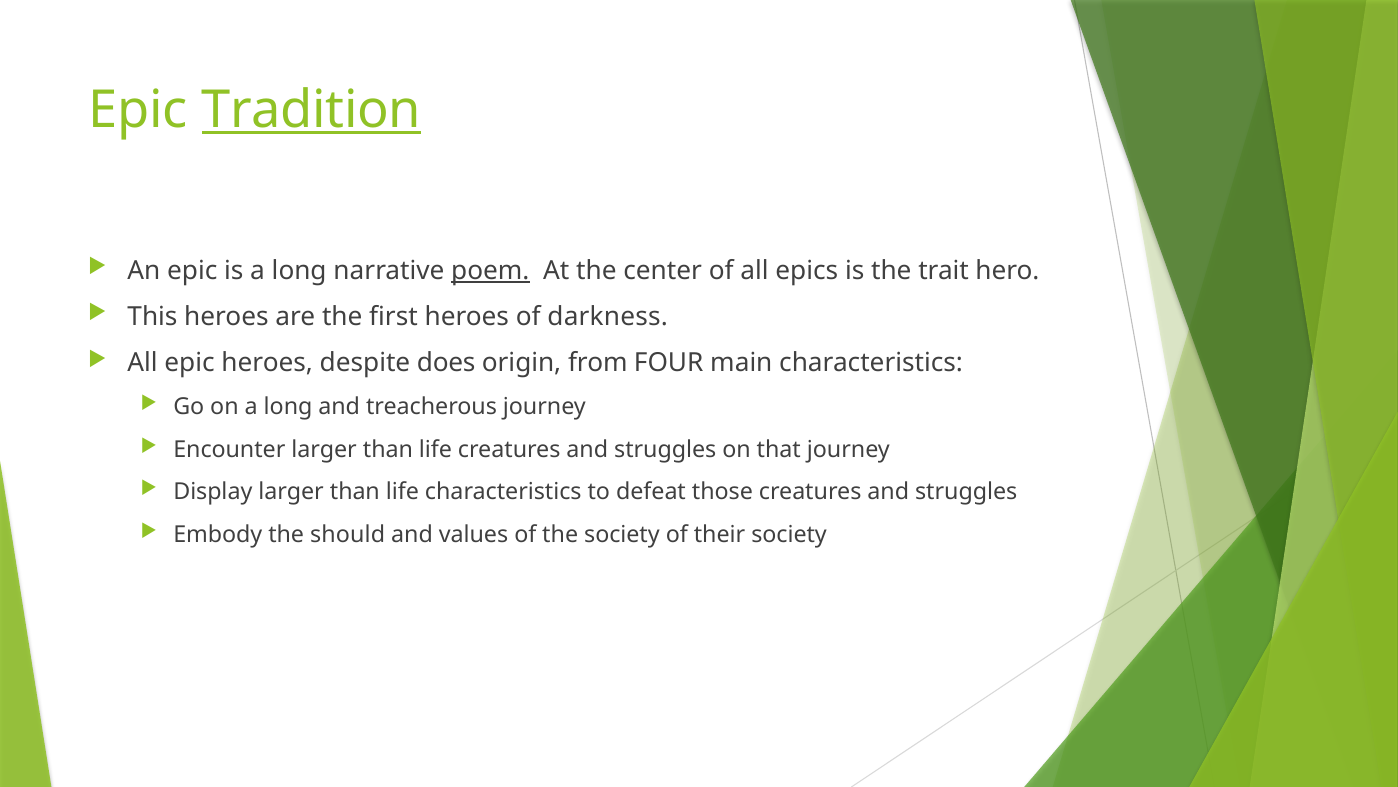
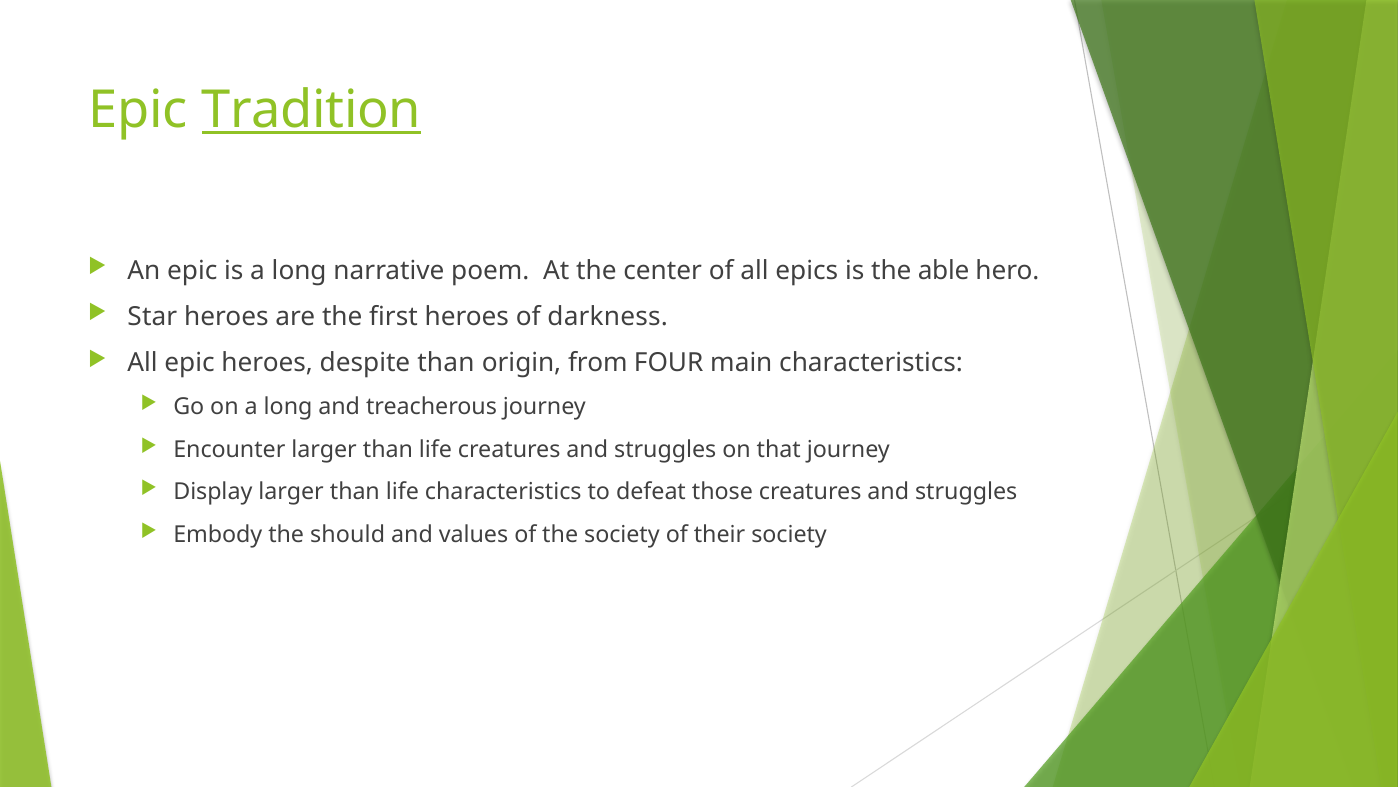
poem underline: present -> none (490, 271)
trait: trait -> able (944, 271)
This: This -> Star (152, 317)
despite does: does -> than (446, 363)
